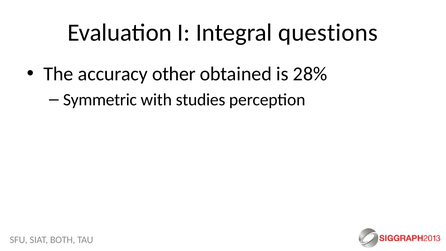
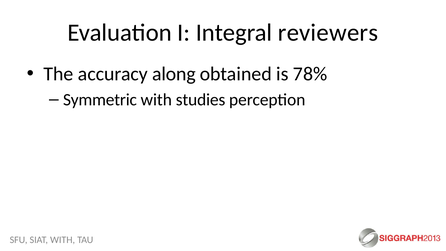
questions: questions -> reviewers (328, 33)
other: other -> along (174, 74)
28%: 28% -> 78% (310, 74)
SIAT BOTH: BOTH -> WITH (63, 240)
